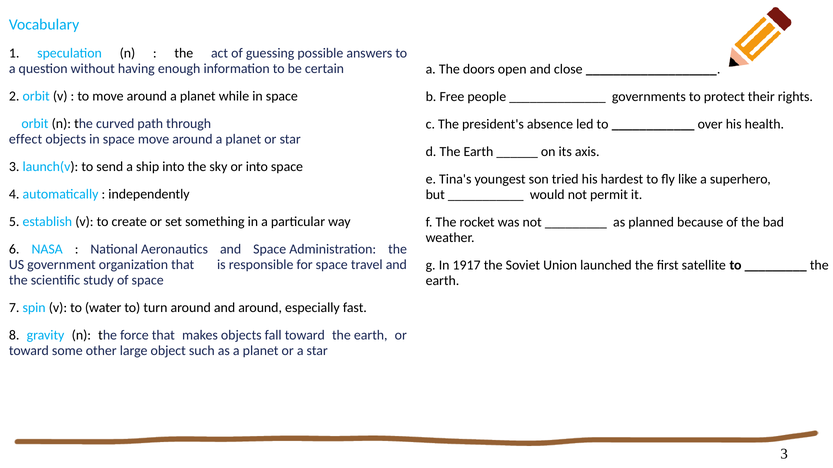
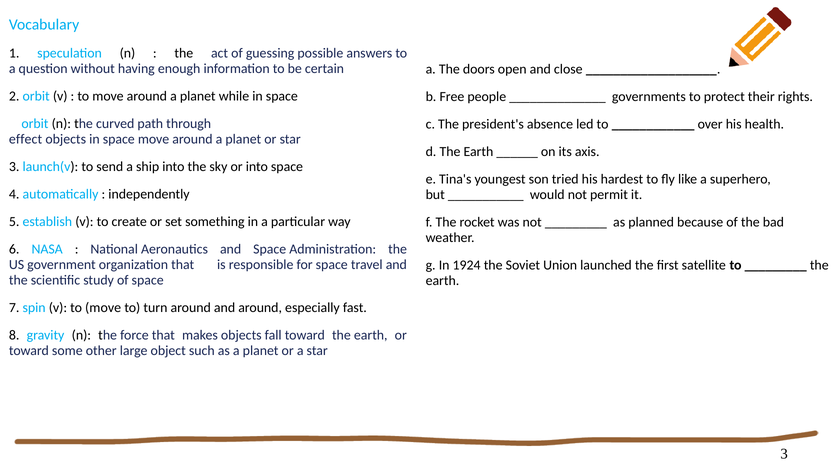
1917: 1917 -> 1924 (467, 266)
v to water: water -> move (103, 308)
